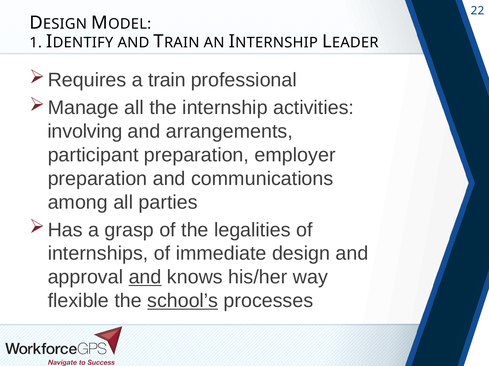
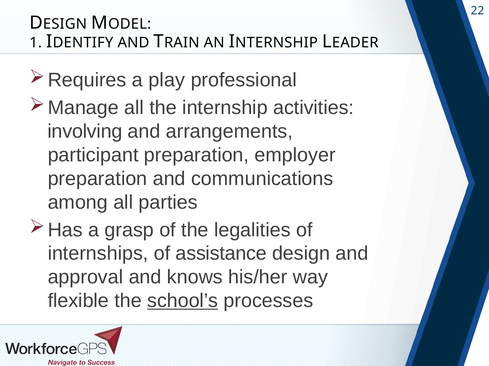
train: train -> play (167, 80)
immediate: immediate -> assistance (221, 254)
and underline: present -> none (145, 278)
